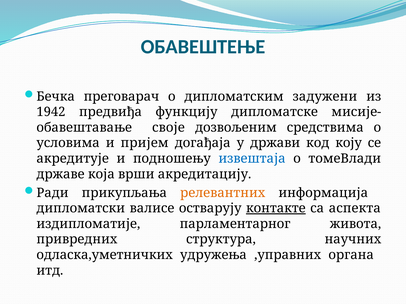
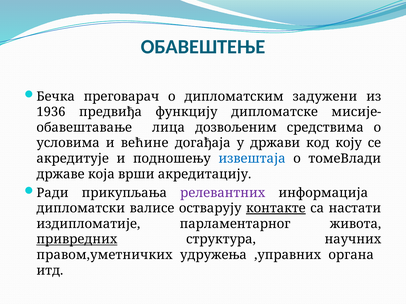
1942: 1942 -> 1936 (51, 112)
своје: своје -> лица (169, 128)
пријем: пријем -> већине (145, 143)
релевантних colour: orange -> purple (223, 193)
аспекта: аспекта -> настати (355, 209)
привредних underline: none -> present (77, 240)
одласка,уметничких: одласка,уметничких -> правом,уметничких (105, 255)
